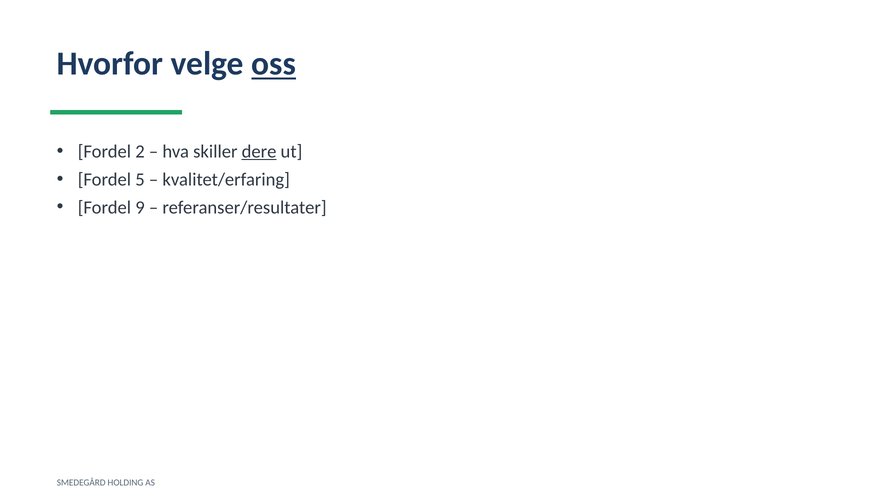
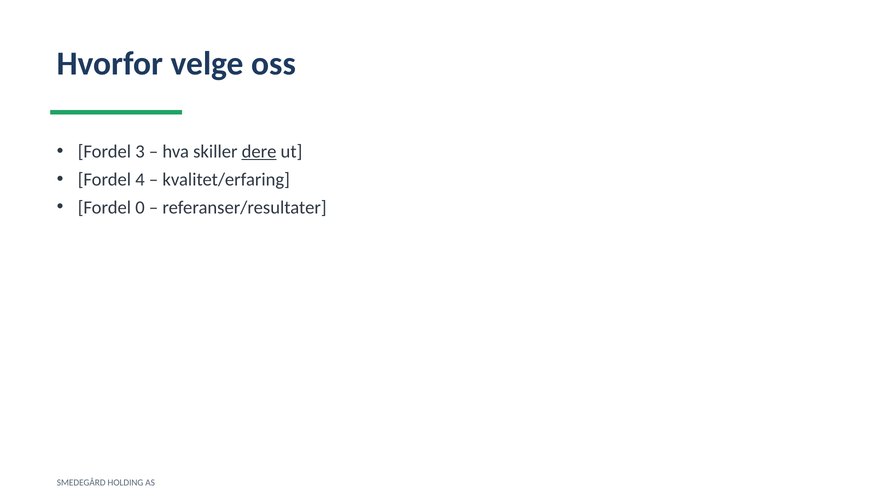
oss underline: present -> none (274, 64)
2: 2 -> 3 (140, 151)
5: 5 -> 4 (140, 179)
9: 9 -> 0 (140, 207)
